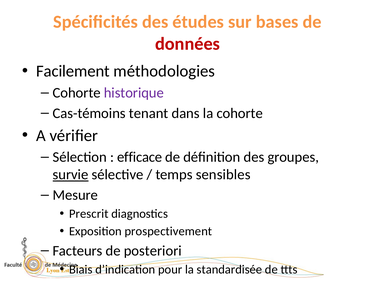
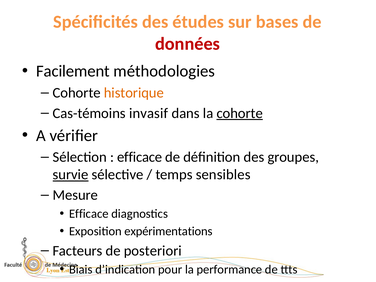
historique colour: purple -> orange (134, 93)
tenant: tenant -> invasif (149, 113)
cohorte underline: none -> present (240, 113)
Prescrit: Prescrit -> Efficace (89, 214)
prospectivement: prospectivement -> expérimentations (168, 231)
standardisée: standardisée -> performance (229, 269)
